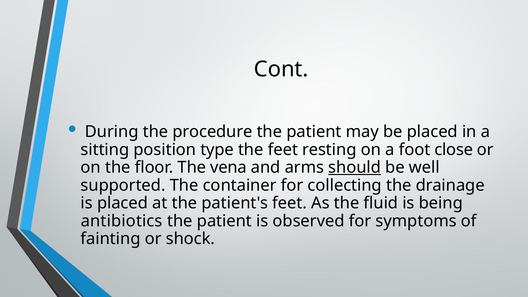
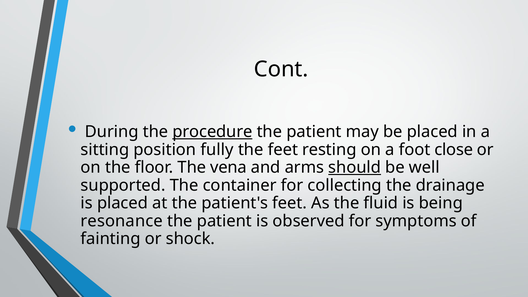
procedure underline: none -> present (212, 132)
type: type -> fully (217, 150)
antibiotics: antibiotics -> resonance (122, 221)
